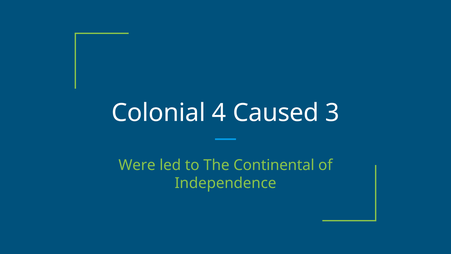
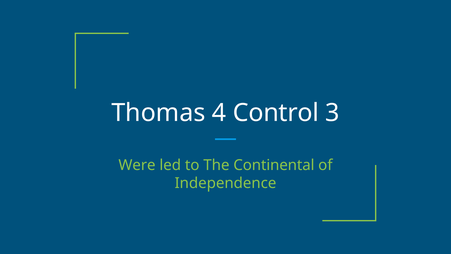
Colonial: Colonial -> Thomas (158, 113)
Caused: Caused -> Control (276, 113)
